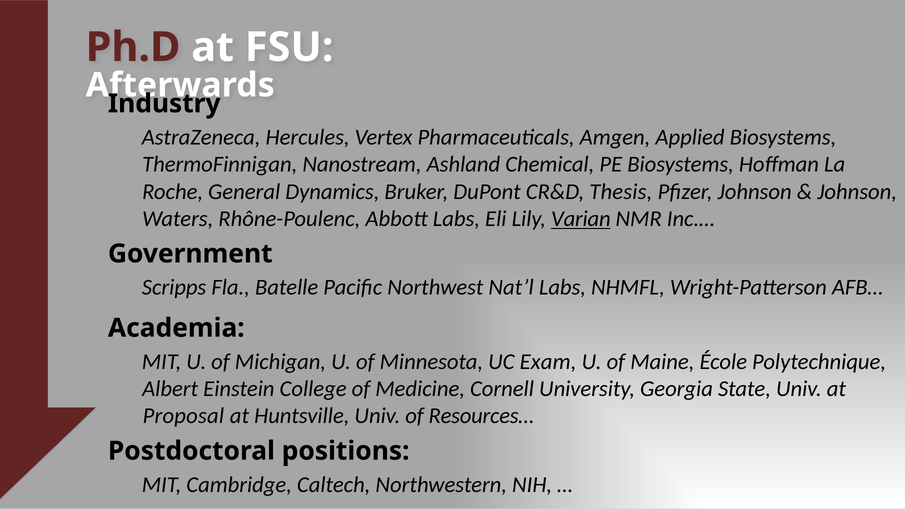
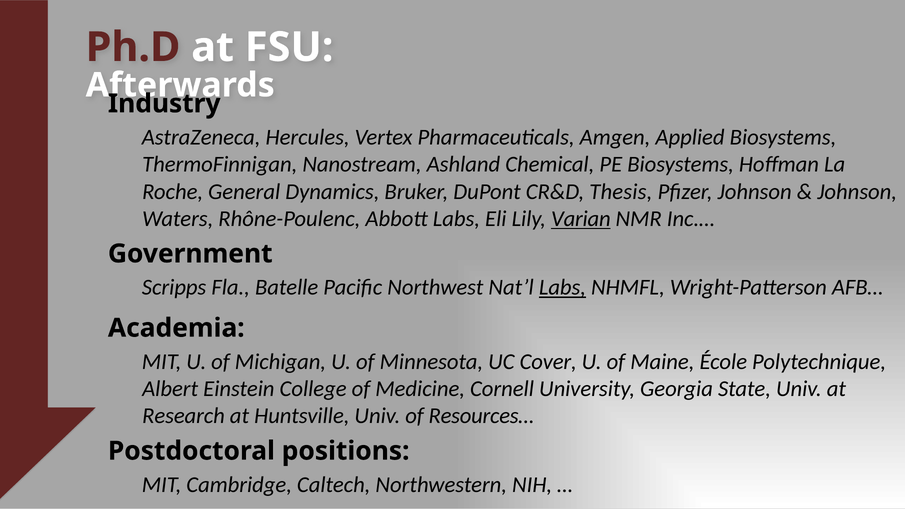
Labs underline: none -> present (562, 287)
Exam: Exam -> Cover (548, 362)
Proposal: Proposal -> Research (184, 416)
